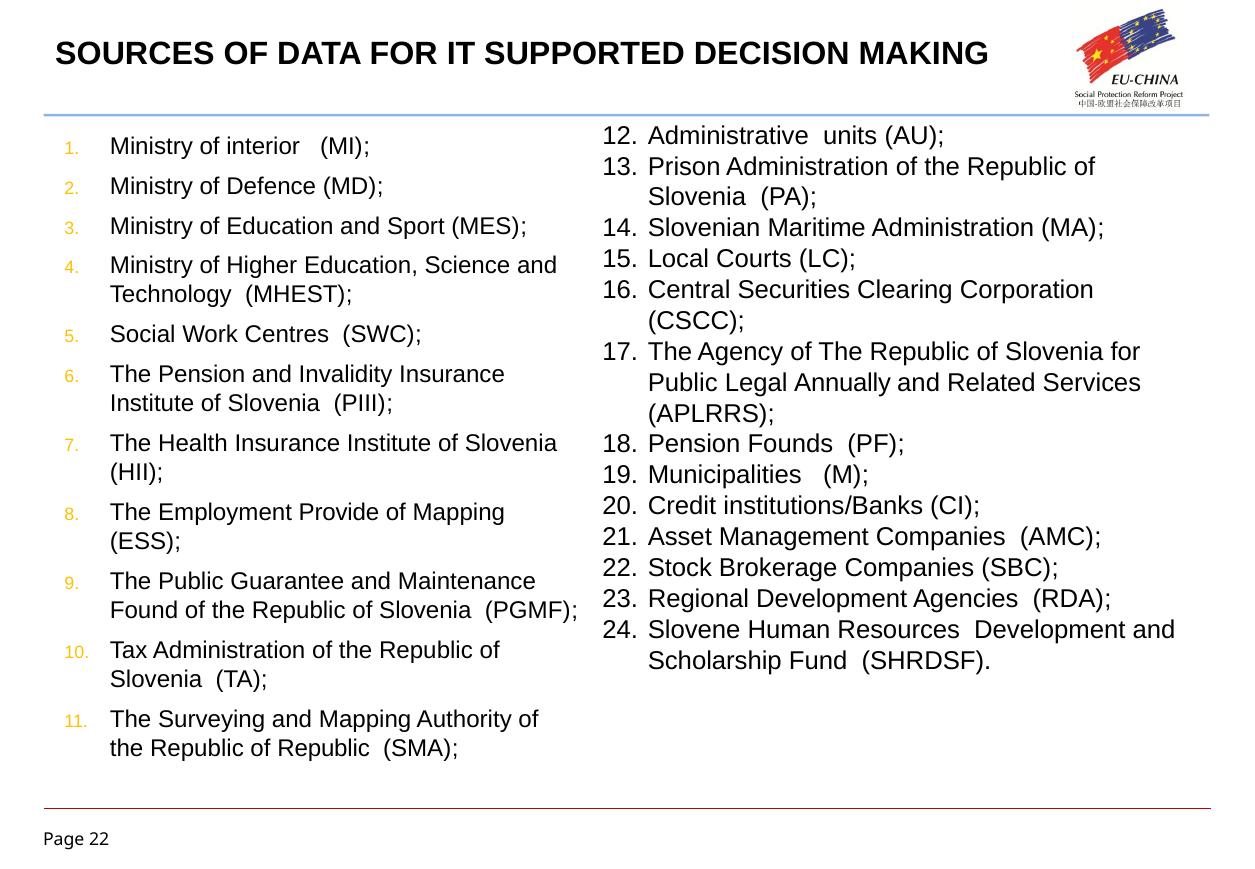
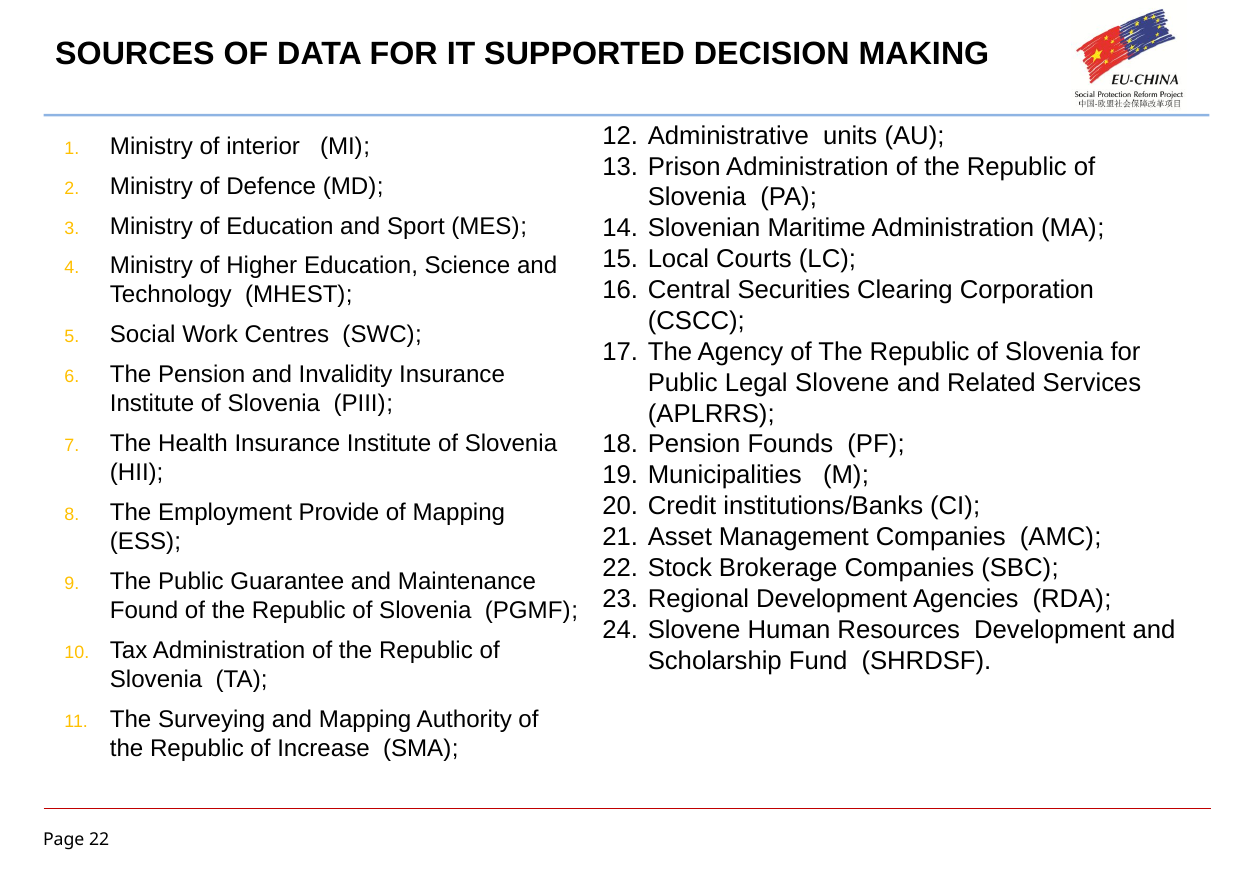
Legal Annually: Annually -> Slovene (842, 383)
of Republic: Republic -> Increase (324, 748)
